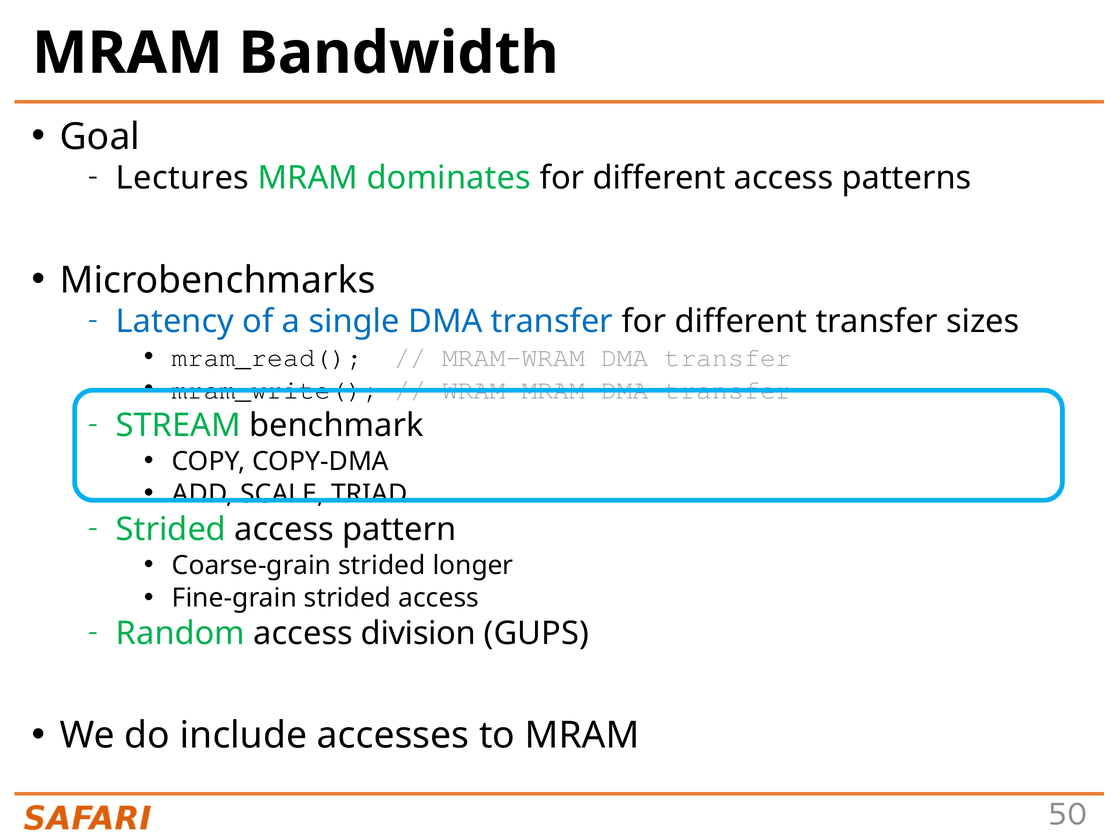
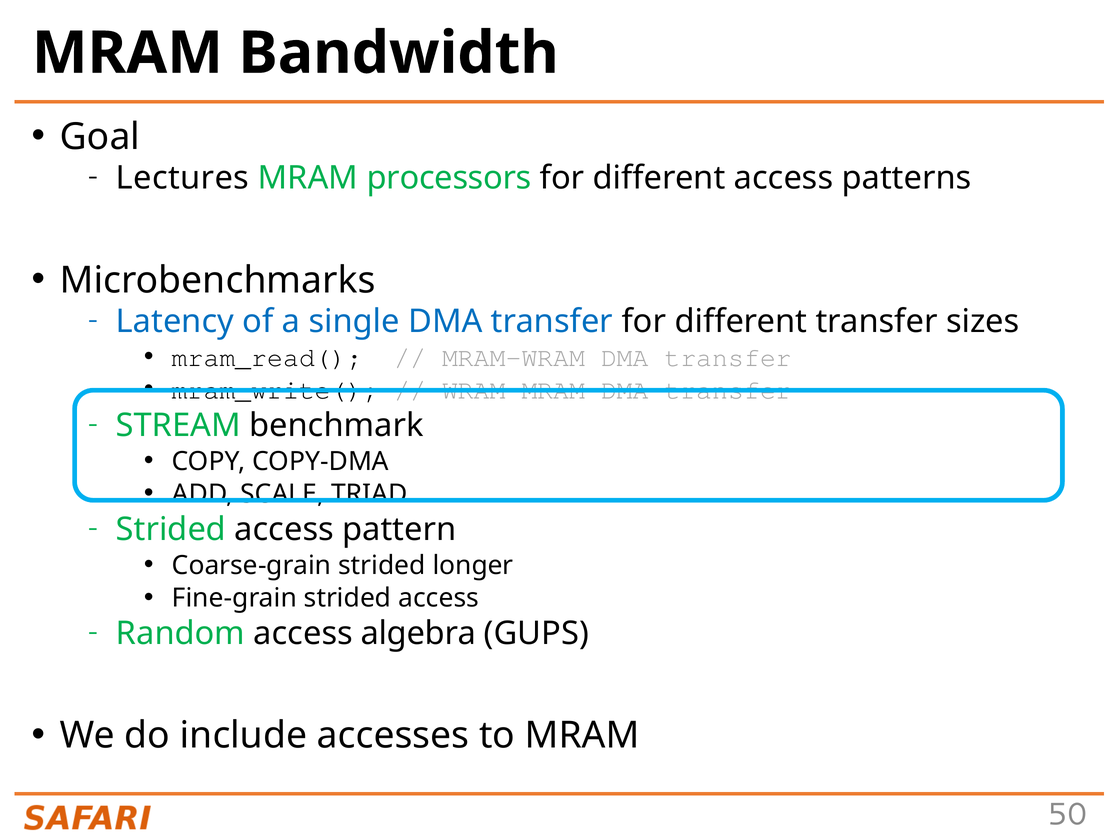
dominates: dominates -> processors (449, 178)
division: division -> algebra (418, 634)
